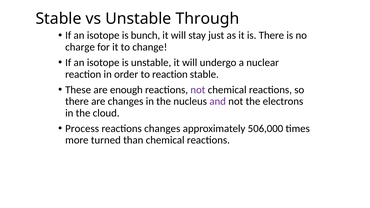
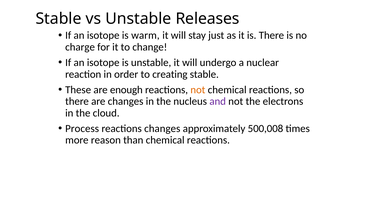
Through: Through -> Releases (208, 19)
bunch: bunch -> warm (145, 35)
to reaction: reaction -> creating (170, 74)
not colour: purple -> orange (198, 90)
506,000: 506,000 -> 500,008 (265, 129)
turned: turned -> reason (106, 140)
